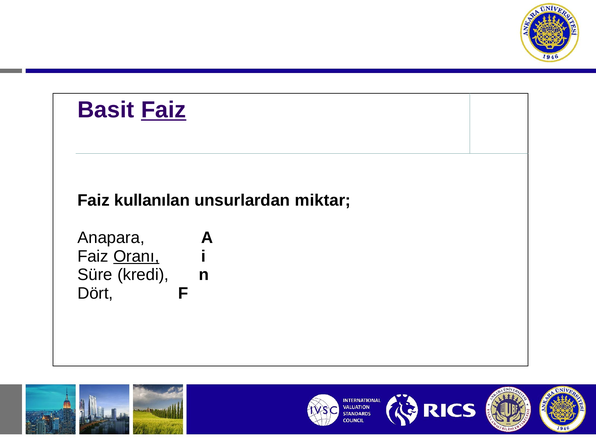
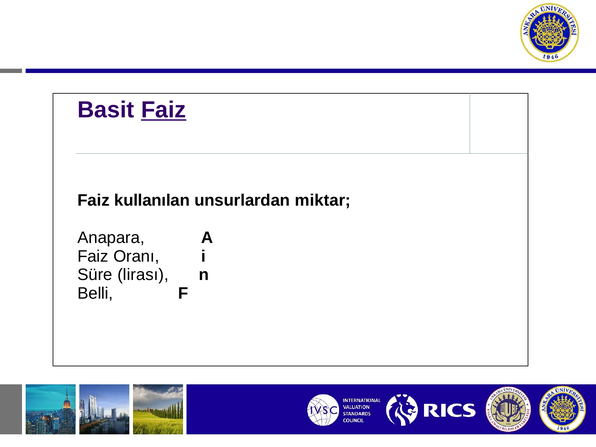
Oranı underline: present -> none (136, 256)
kredi: kredi -> lirası (143, 275)
Dört: Dört -> Belli (95, 293)
